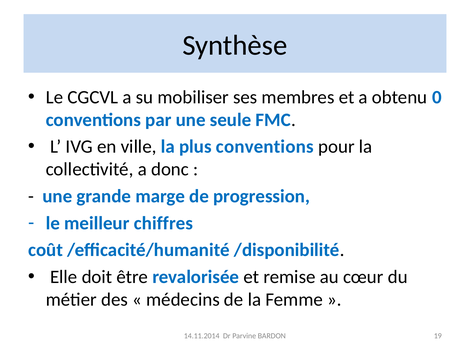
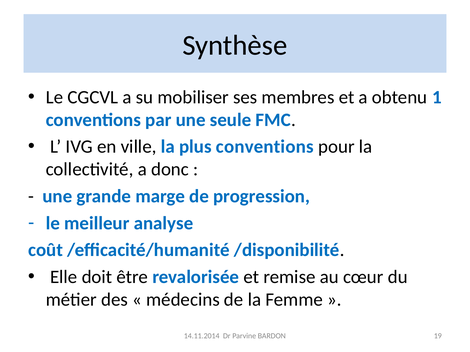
0: 0 -> 1 (437, 97)
chiffres: chiffres -> analyse (163, 223)
